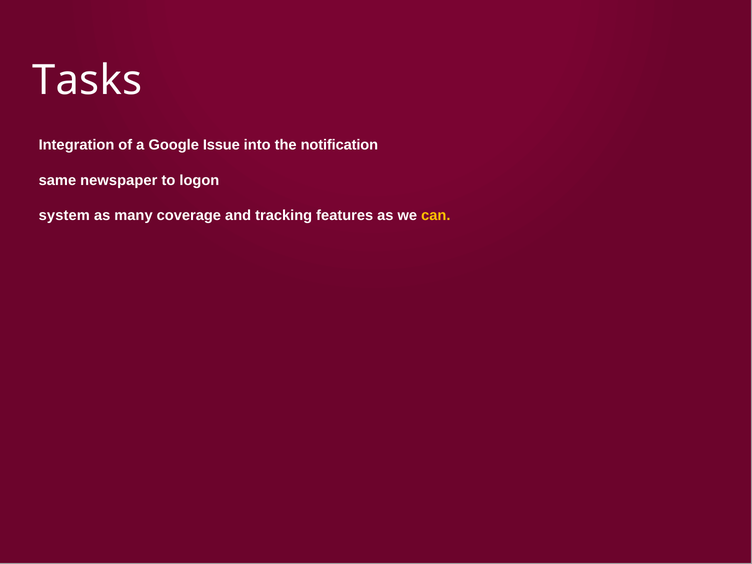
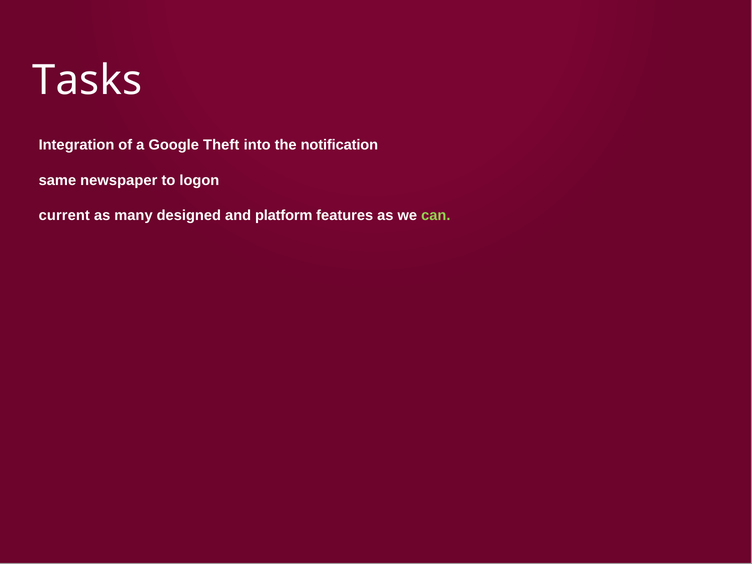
Issue: Issue -> Theft (221, 145)
system: system -> current (64, 215)
coverage: coverage -> designed (189, 215)
tracking: tracking -> platform (284, 215)
can colour: yellow -> light green (436, 215)
